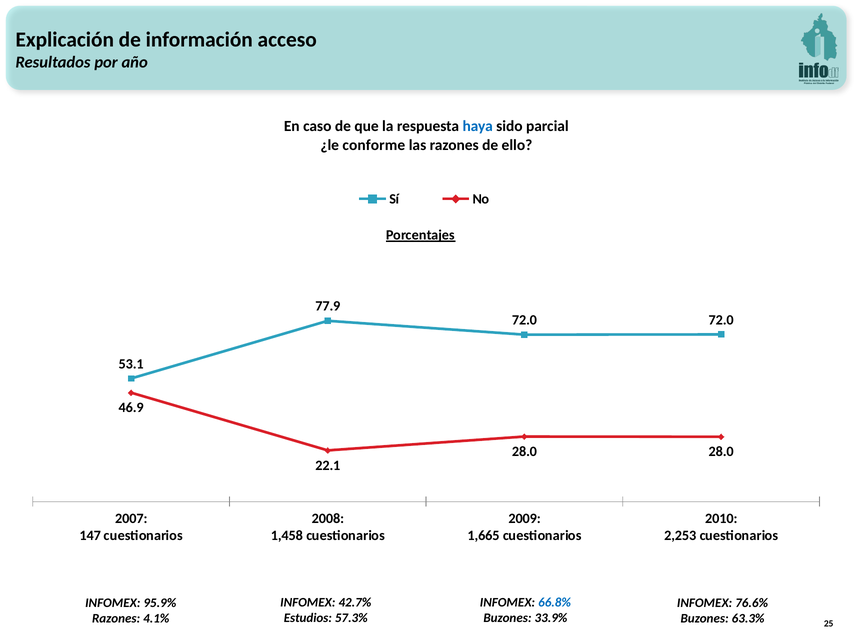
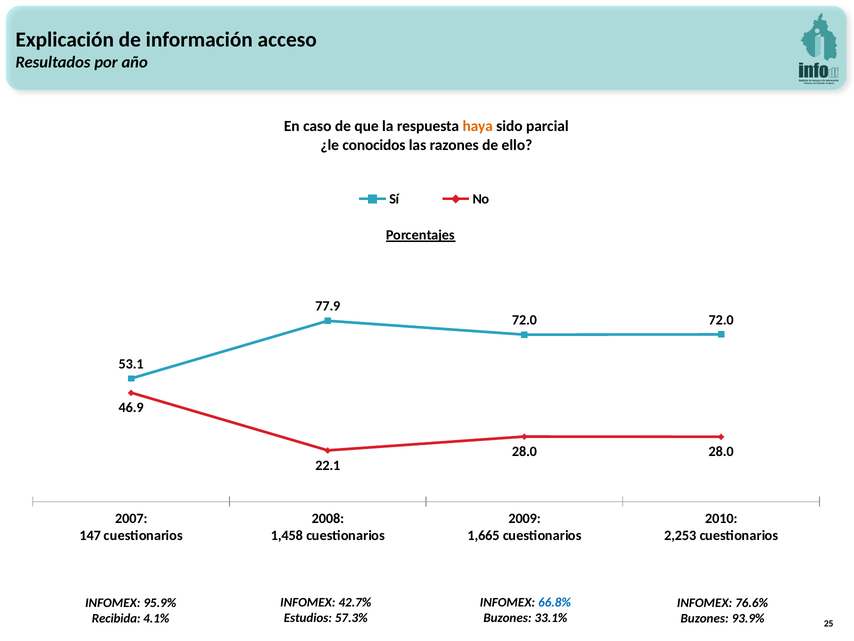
haya colour: blue -> orange (478, 126)
conforme: conforme -> conocidos (374, 145)
33.9%: 33.9% -> 33.1% (551, 618)
Razones: Razones -> Recibida (116, 618)
63.3%: 63.3% -> 93.9% (748, 618)
